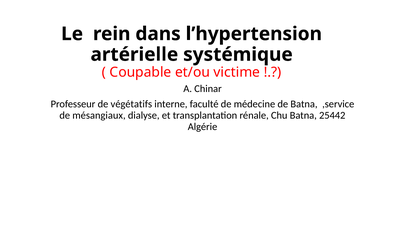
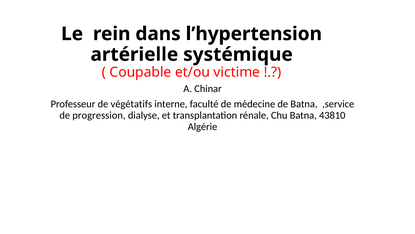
mésangiaux: mésangiaux -> progression (99, 115)
25442: 25442 -> 43810 (332, 115)
